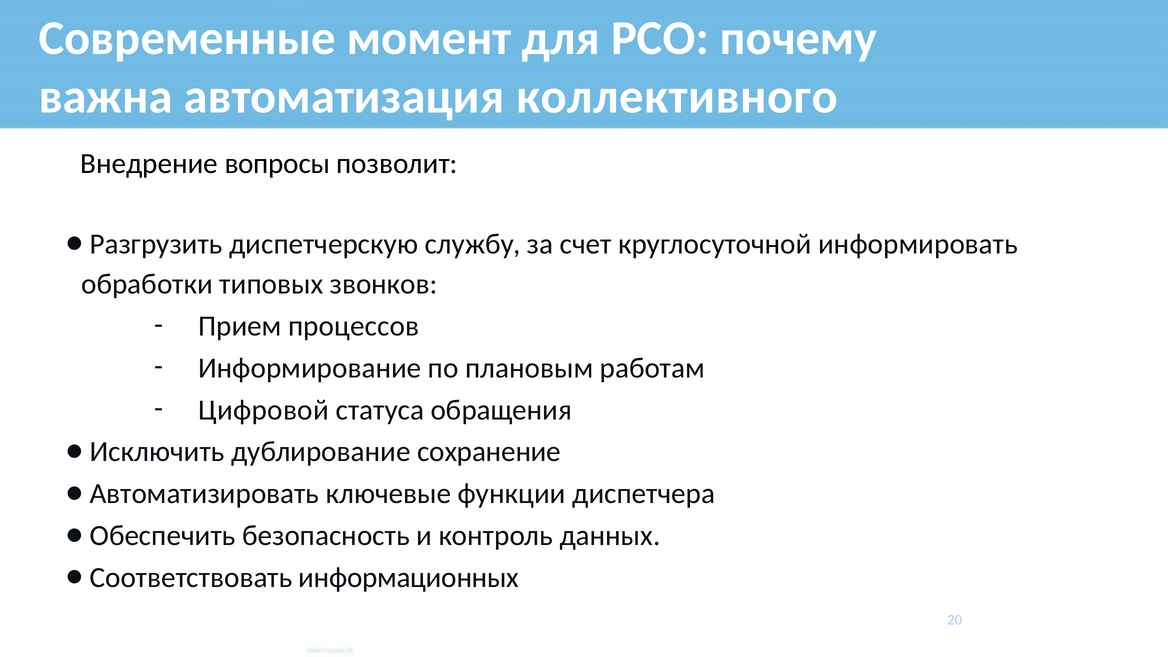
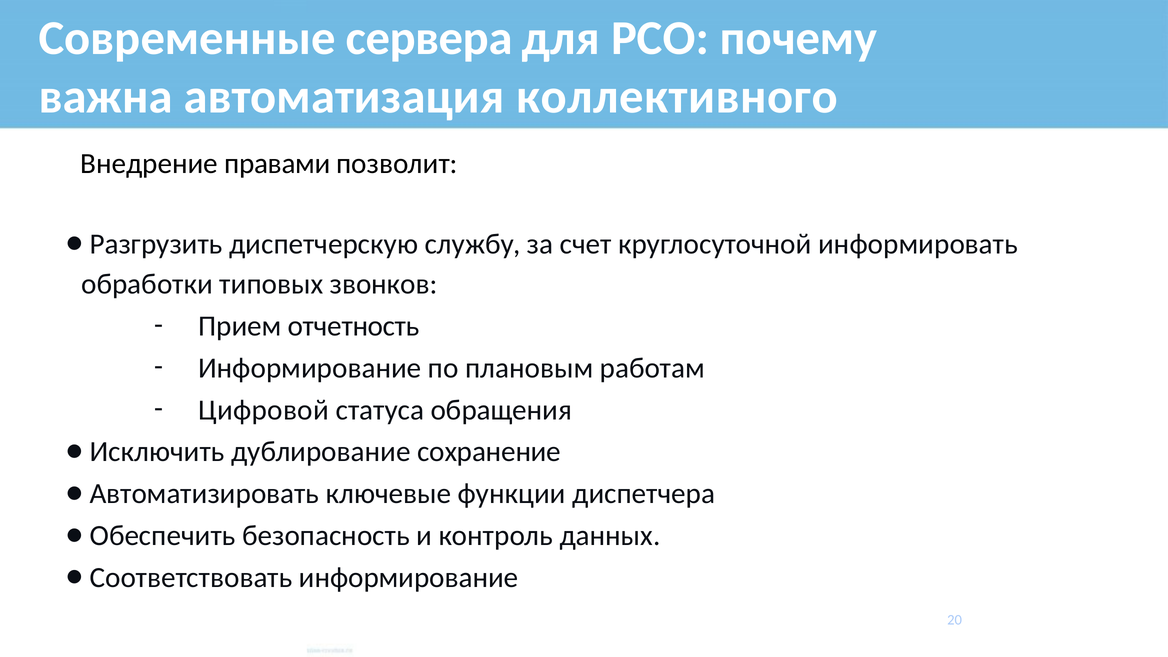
момент: момент -> сервера (429, 38)
вопросы: вопросы -> правами (277, 163)
процессов: процессов -> отчетность (354, 326)
Соответствовать информационных: информационных -> информирование (409, 578)
